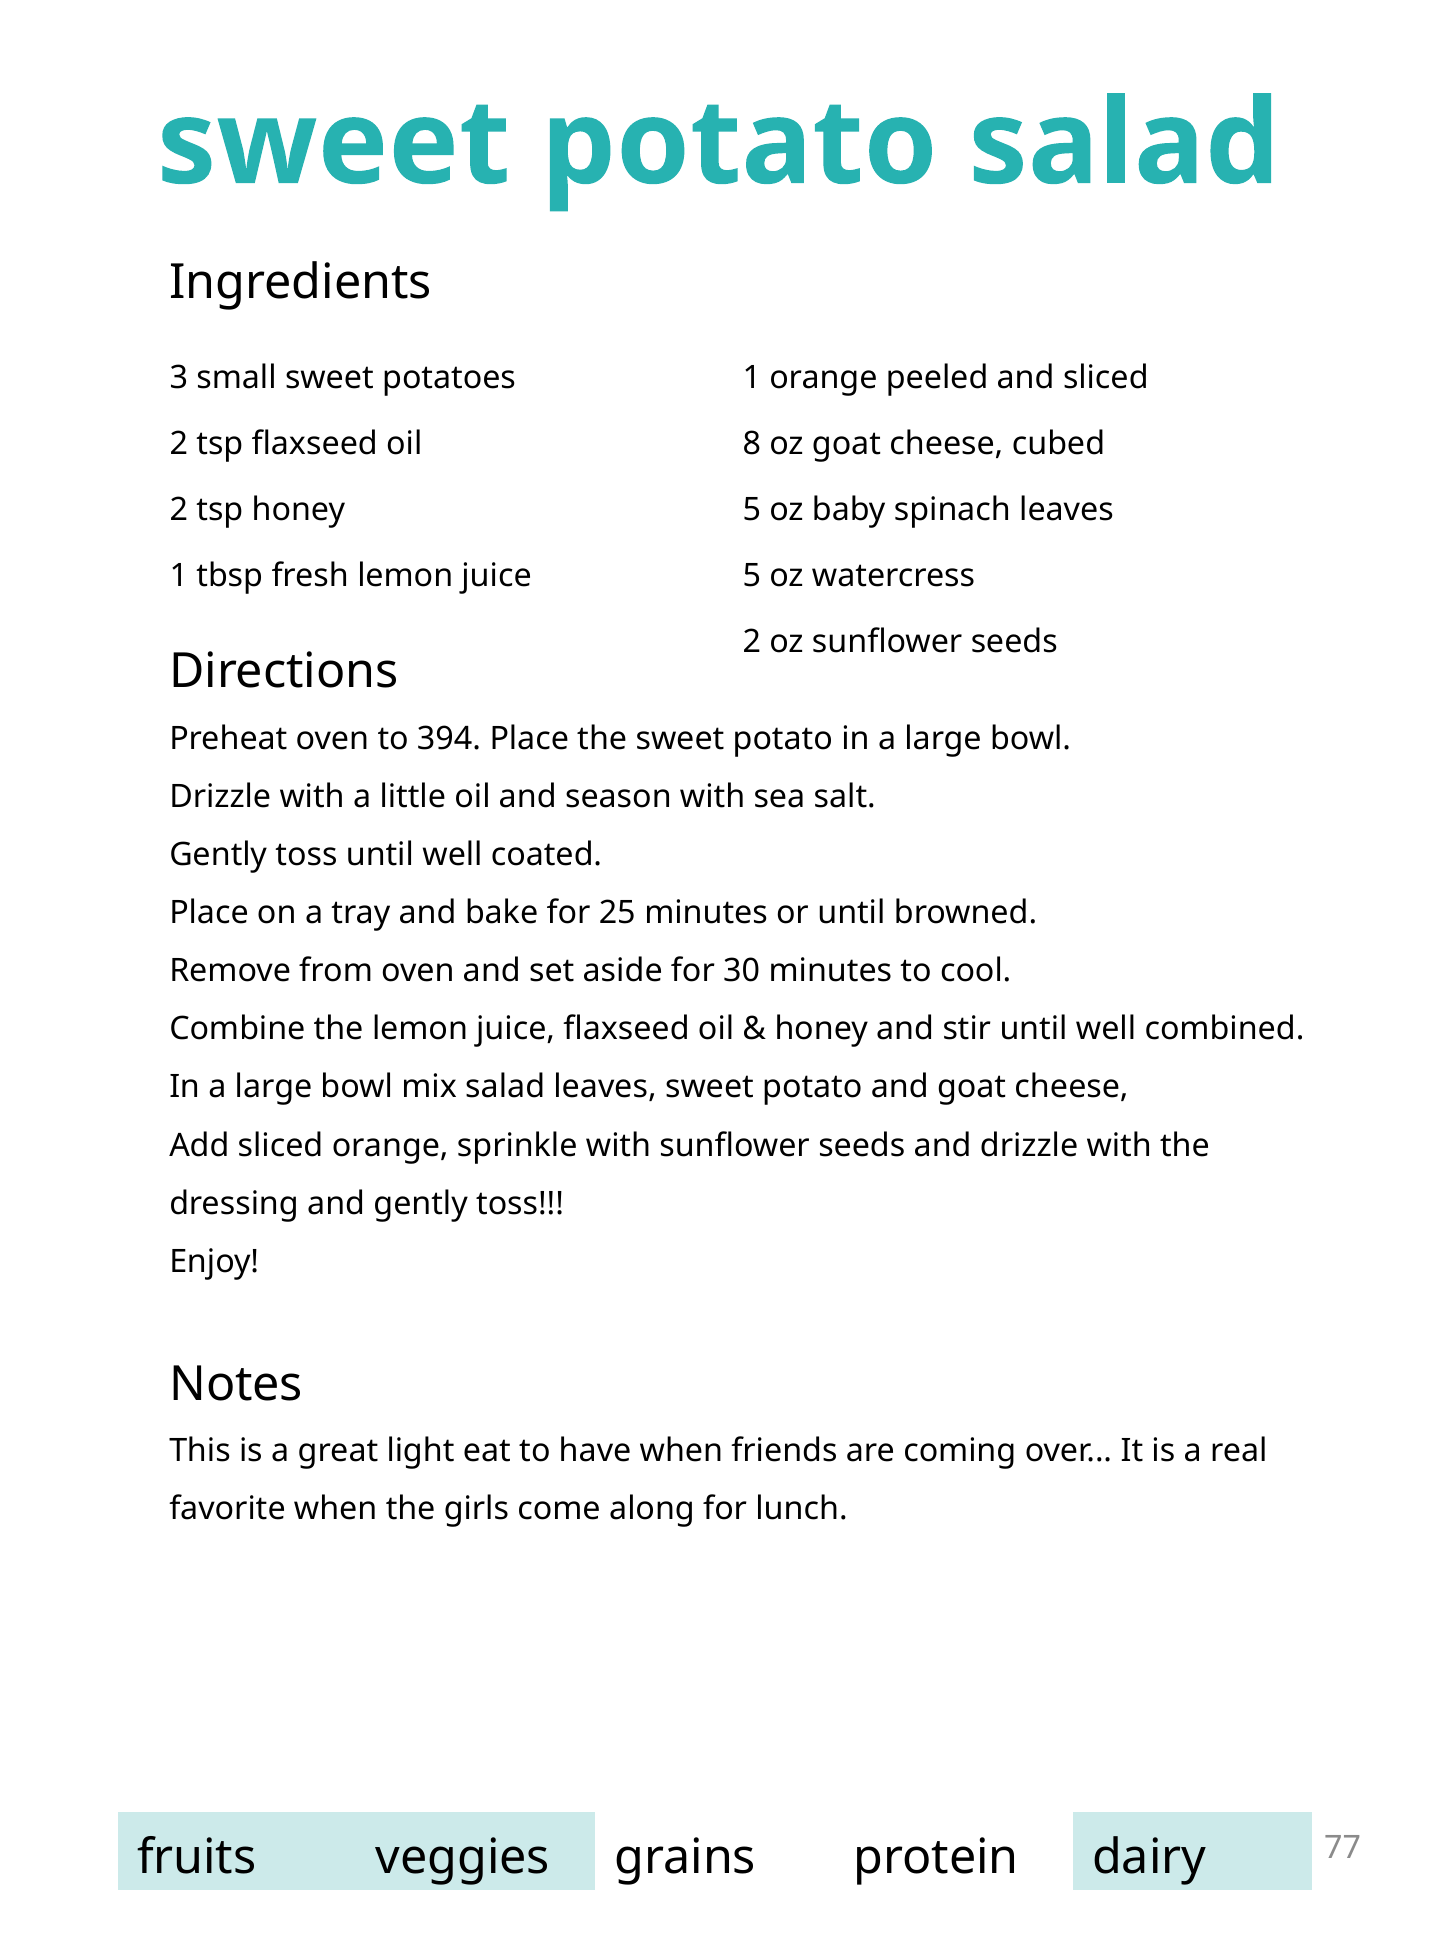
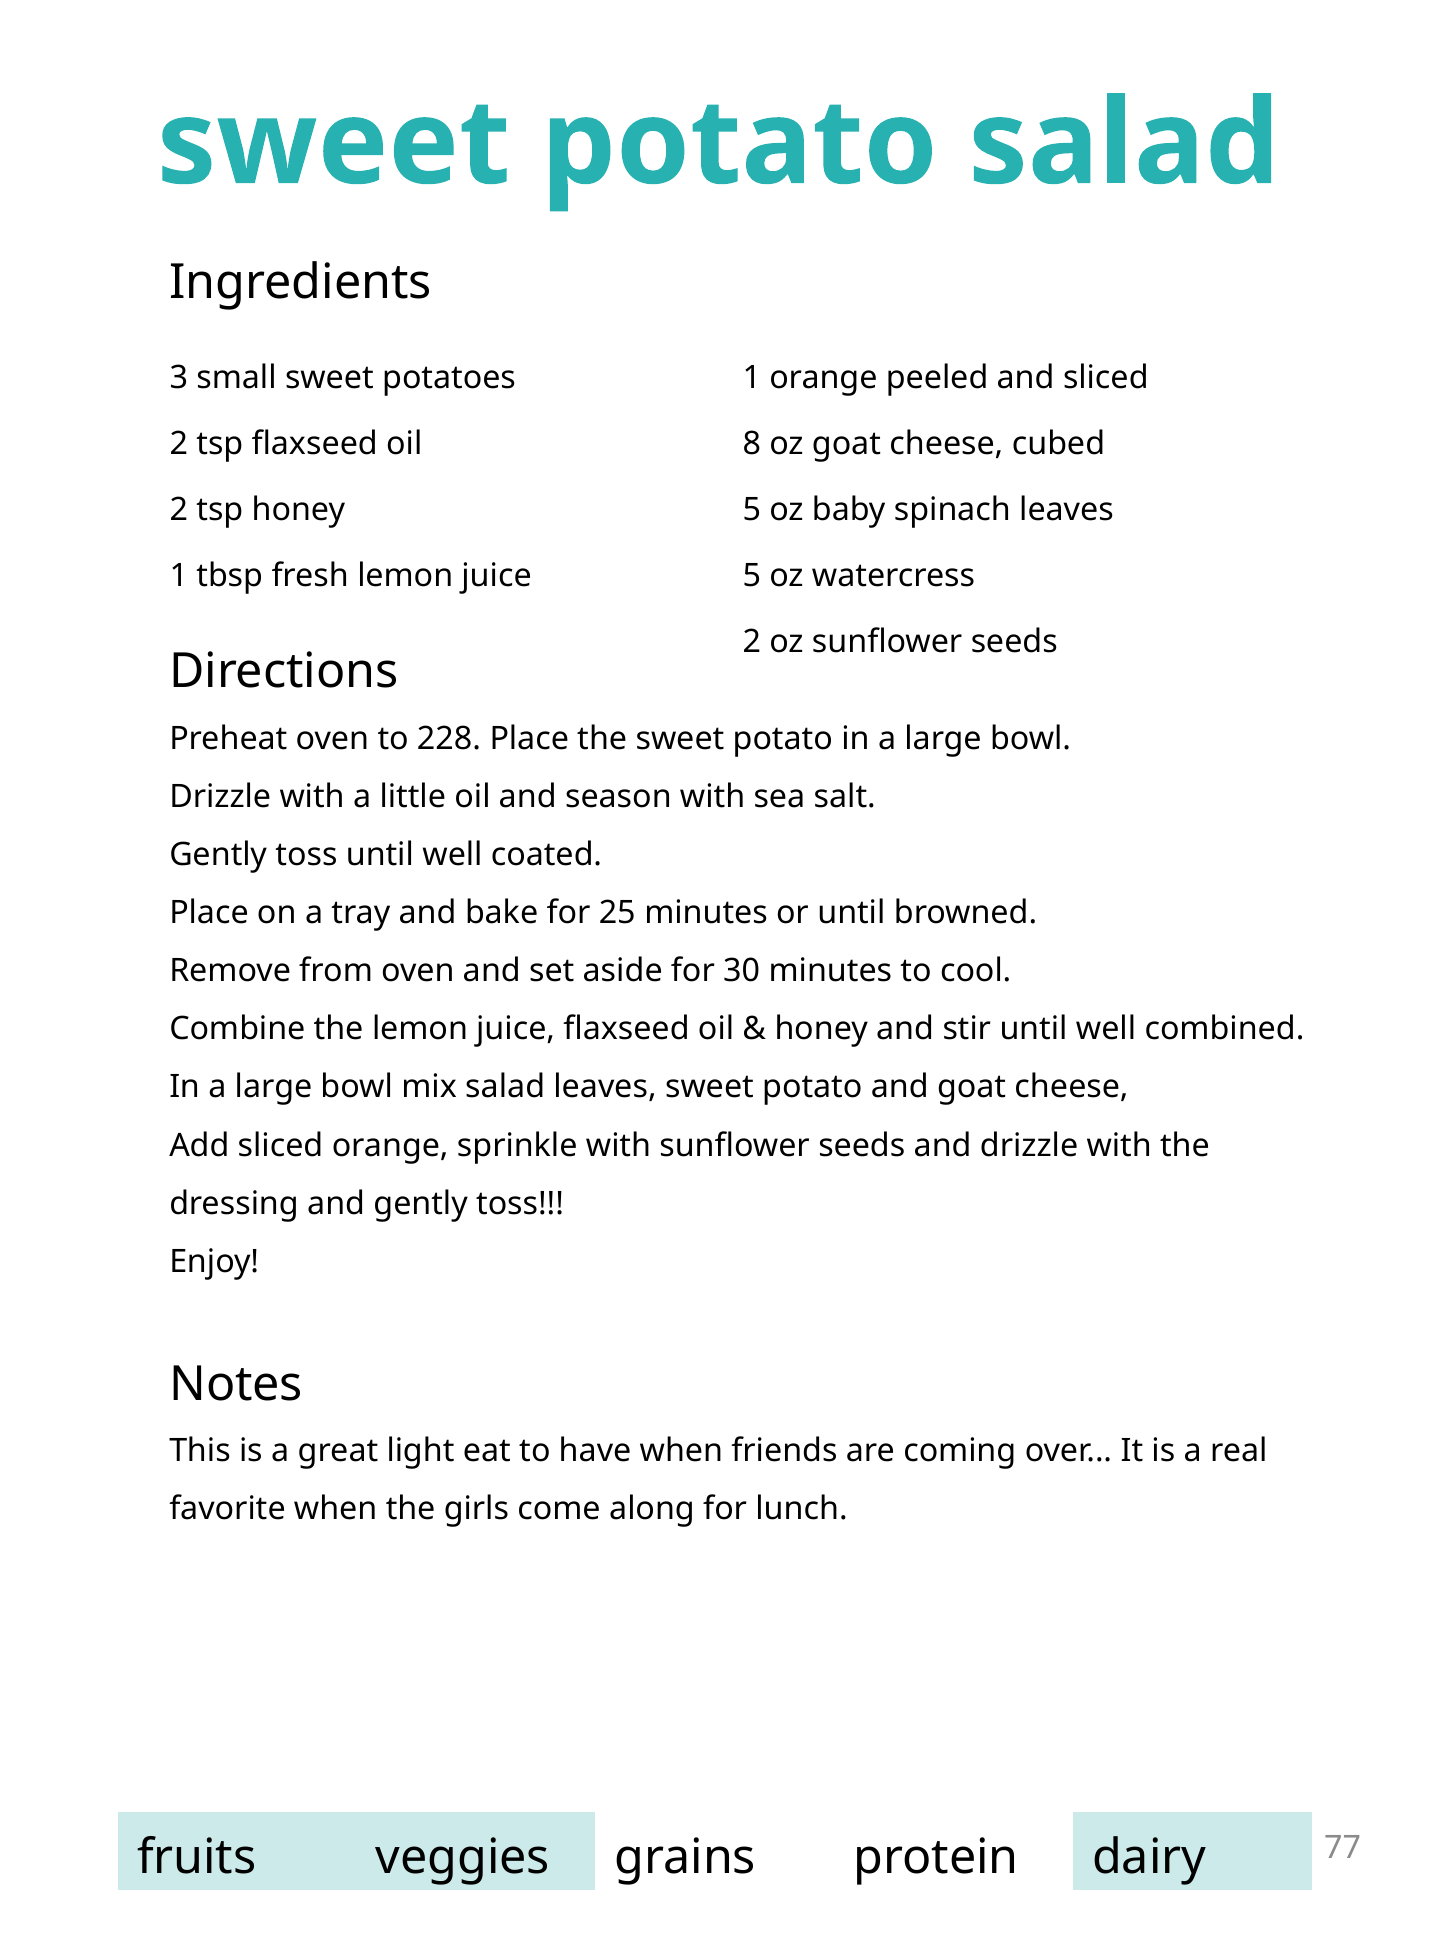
394: 394 -> 228 (449, 738)
